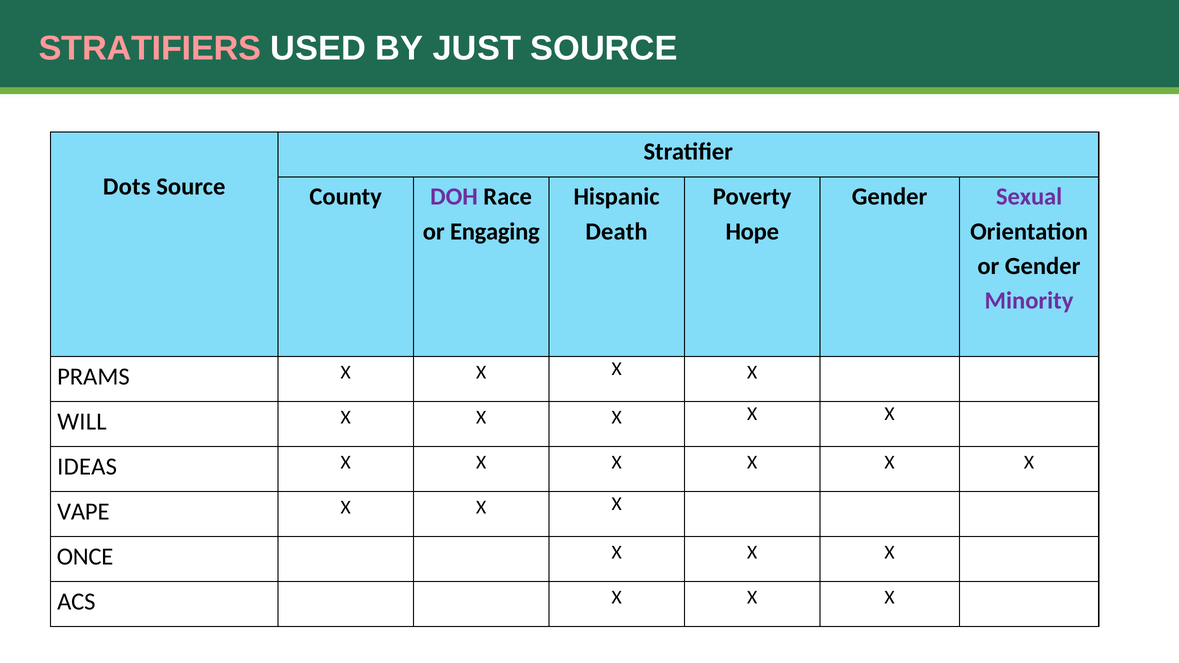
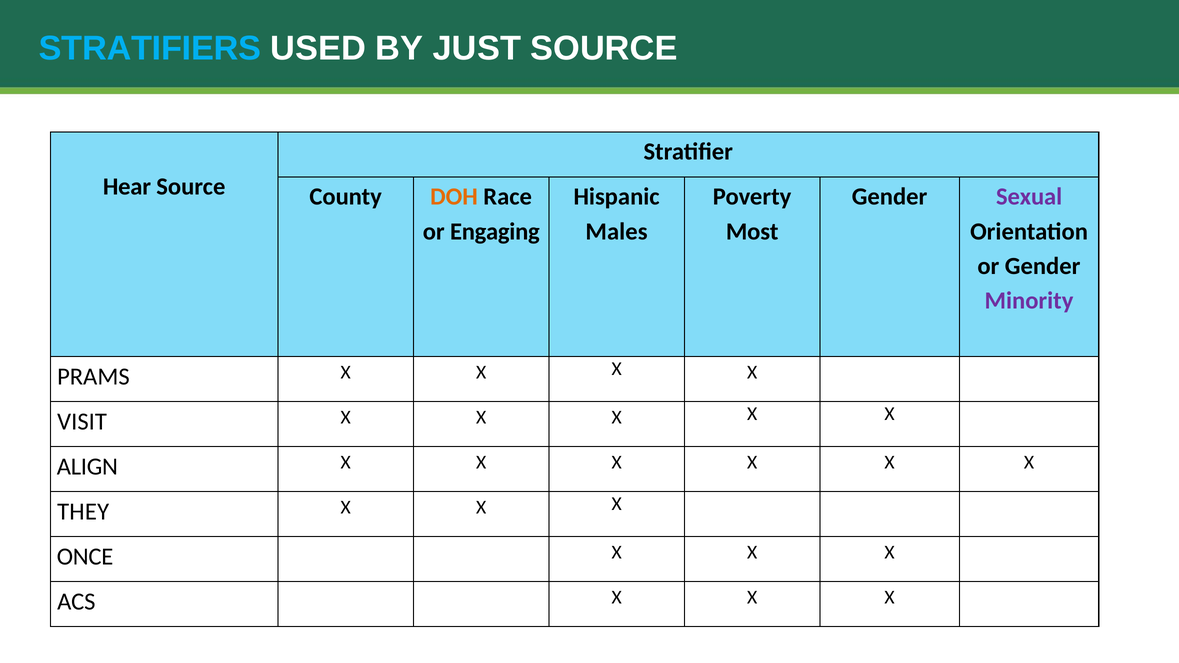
STRATIFIERS colour: pink -> light blue (150, 49)
Dots: Dots -> Hear (127, 186)
DOH colour: purple -> orange (454, 197)
Death: Death -> Males (617, 231)
Hope: Hope -> Most (752, 231)
WILL: WILL -> VISIT (82, 422)
IDEAS: IDEAS -> ALIGN (87, 467)
VAPE: VAPE -> THEY (83, 512)
